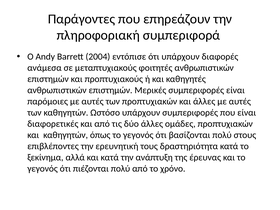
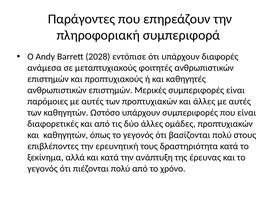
2004: 2004 -> 2028 (98, 57)
